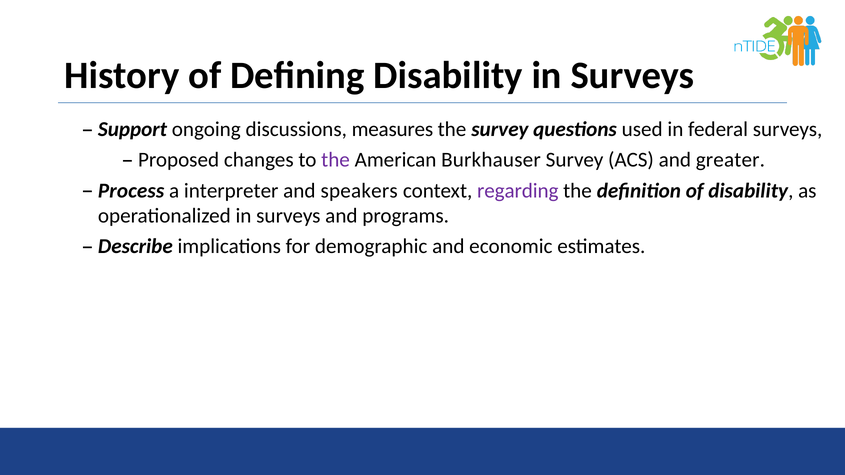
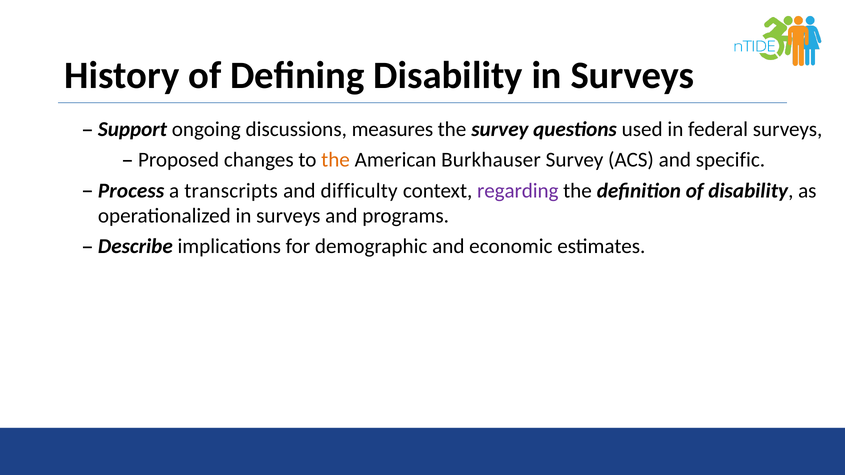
the colour: purple -> orange (336, 160)
greater: greater -> specific (730, 160)
interpreter: interpreter -> transcripts (231, 191)
speakers: speakers -> difficulty (359, 191)
